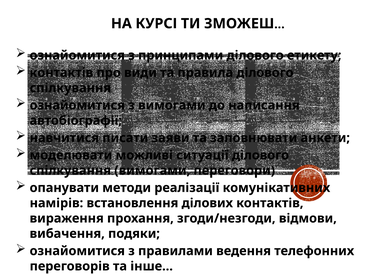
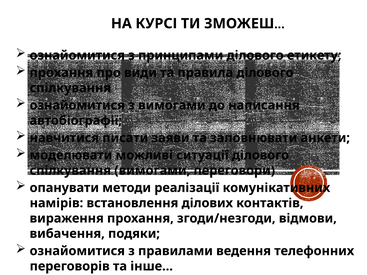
контактів: контактів -> прохання (61, 73)
